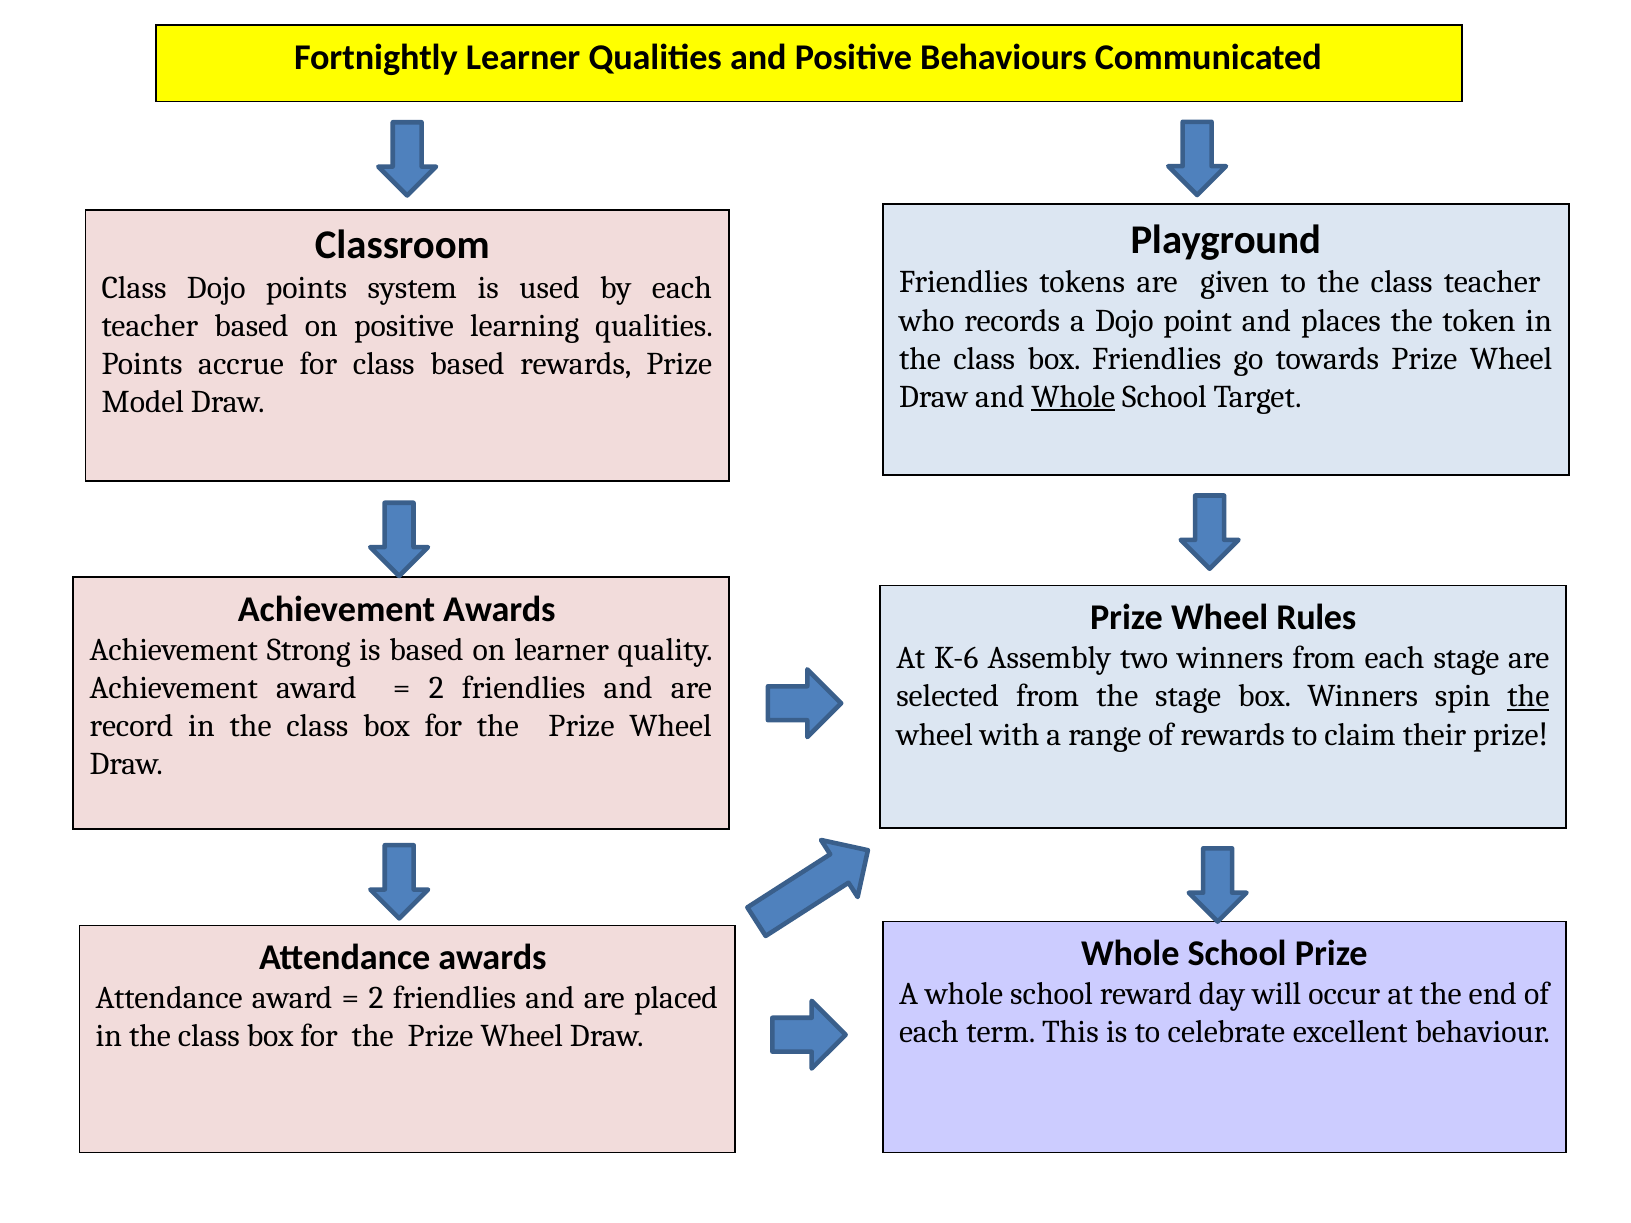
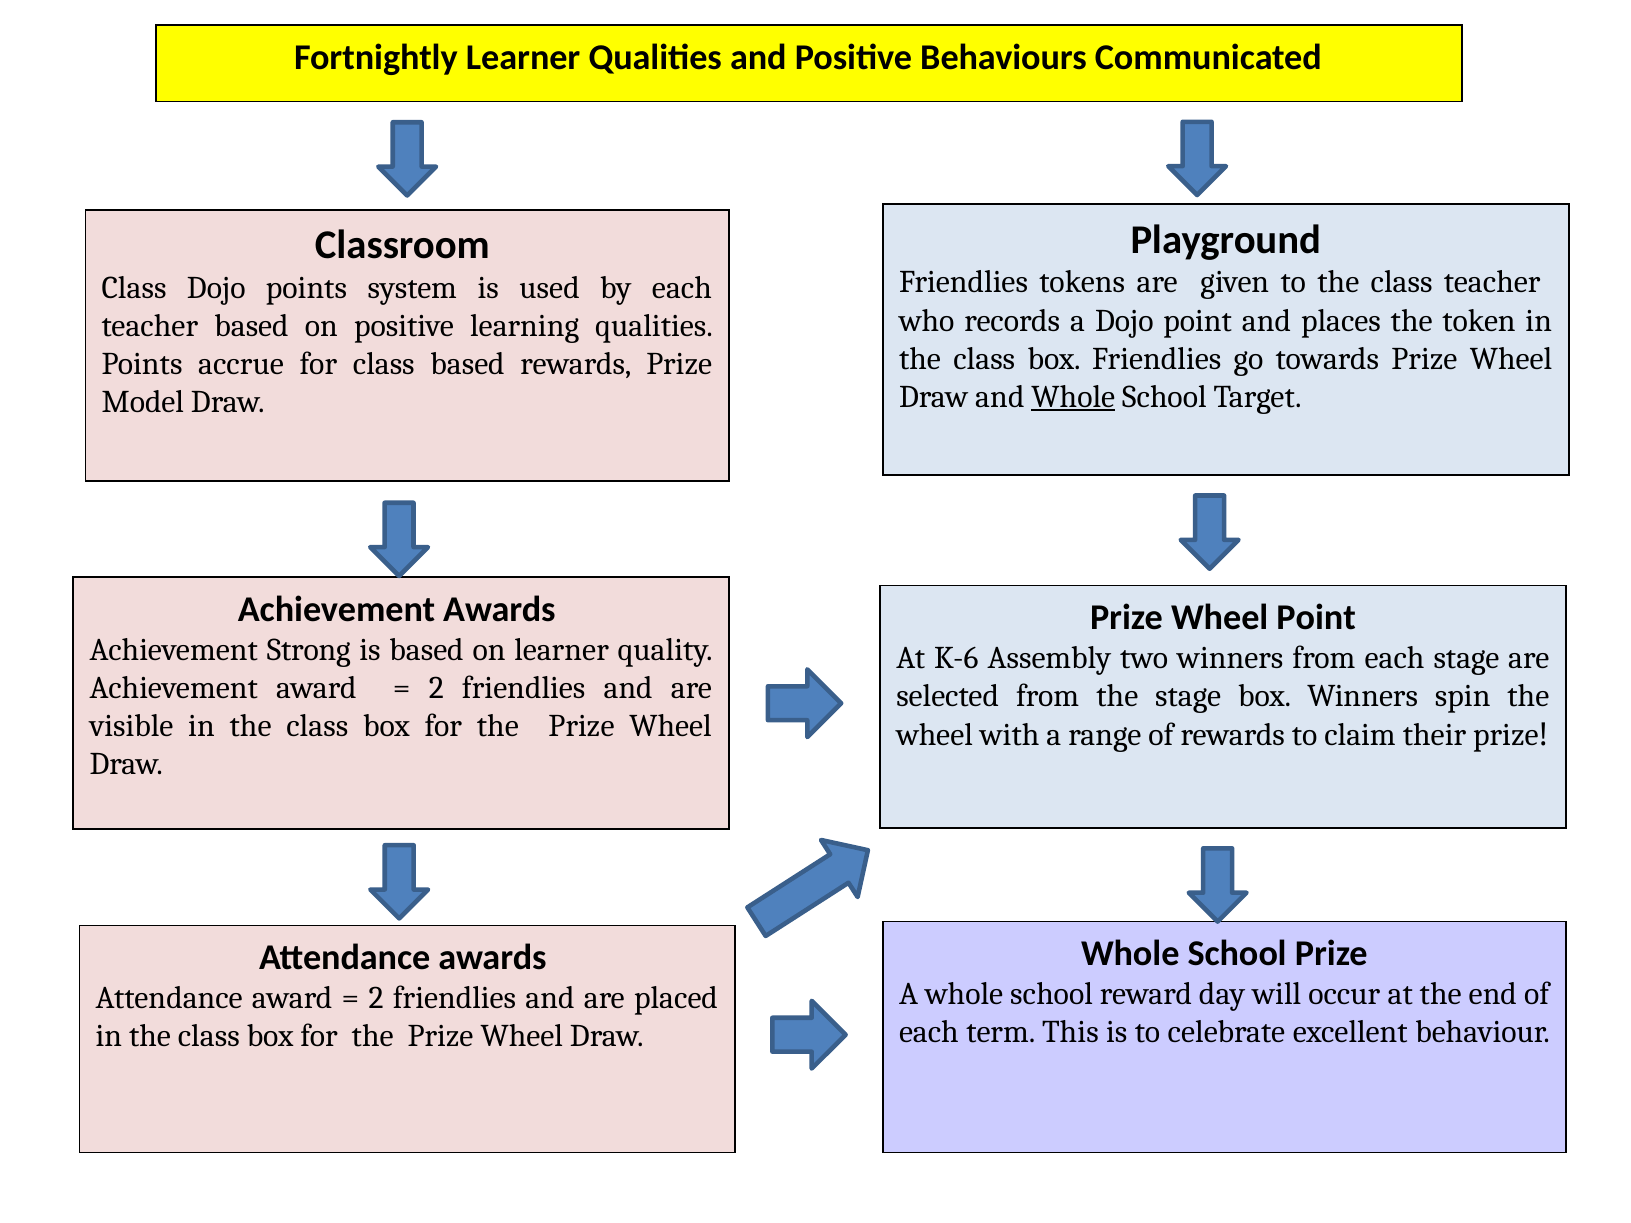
Wheel Rules: Rules -> Point (1316, 618)
the underline: present -> none (1528, 697)
record: record -> visible (131, 726)
